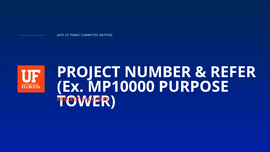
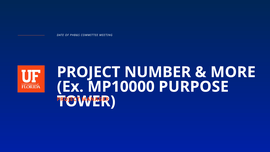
REFER: REFER -> MORE (233, 72)
